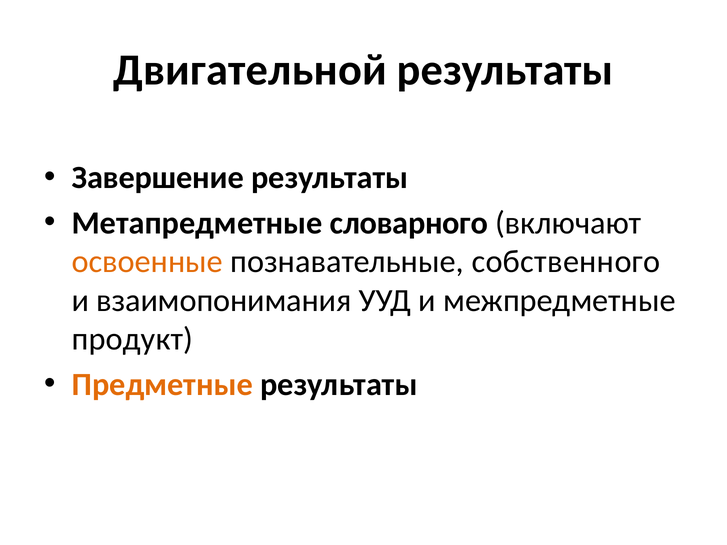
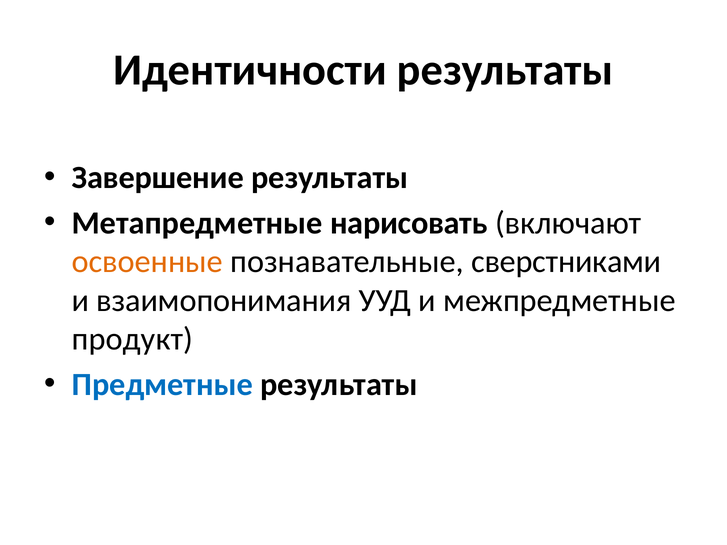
Двигательной: Двигательной -> Идентичности (250, 70)
словарного: словарного -> нарисовать (409, 223)
собственного: собственного -> сверстниками (566, 262)
Предметные colour: orange -> blue (162, 385)
